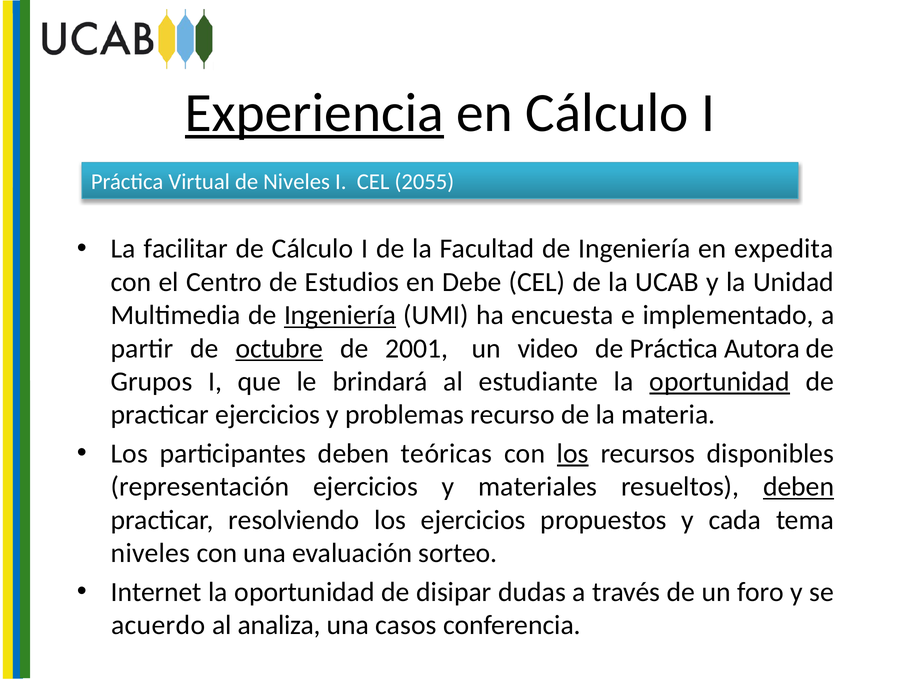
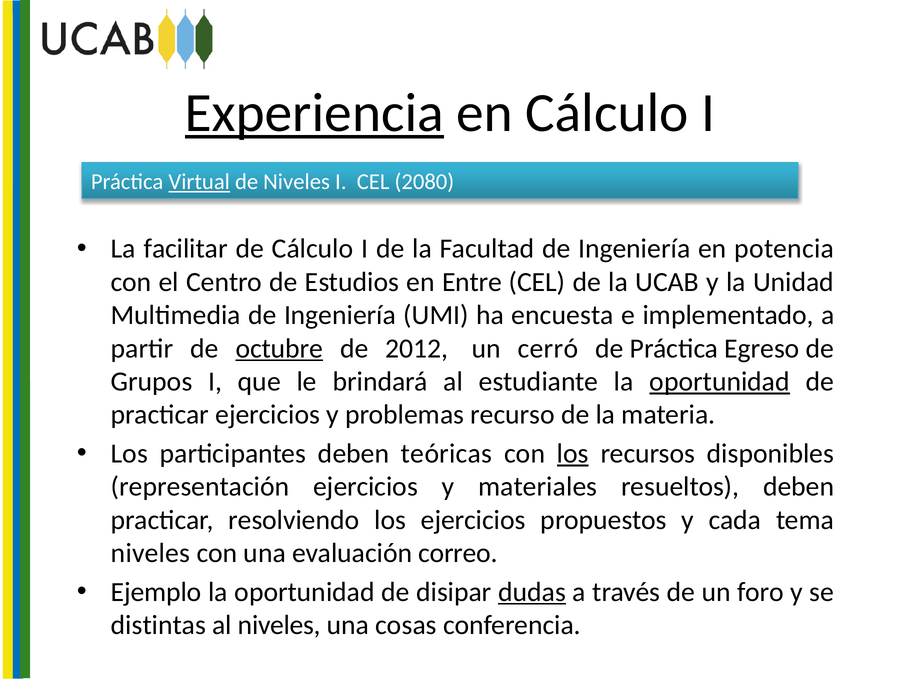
Virtual underline: none -> present (199, 182)
2055: 2055 -> 2080 (424, 182)
expedita: expedita -> potencia (784, 249)
Debe: Debe -> Entre (472, 282)
Ingeniería underline: present -> none (340, 315)
2001: 2001 -> 2012 (417, 349)
video: video -> cerró (548, 349)
Autora: Autora -> Egreso (762, 349)
deben underline: present -> none (799, 487)
sorteo: sorteo -> correo (458, 553)
Internet: Internet -> Ejemplo (156, 592)
dudas underline: none -> present (532, 592)
acuerdo: acuerdo -> distintas (158, 625)
al analiza: analiza -> niveles (279, 625)
casos: casos -> cosas (406, 625)
